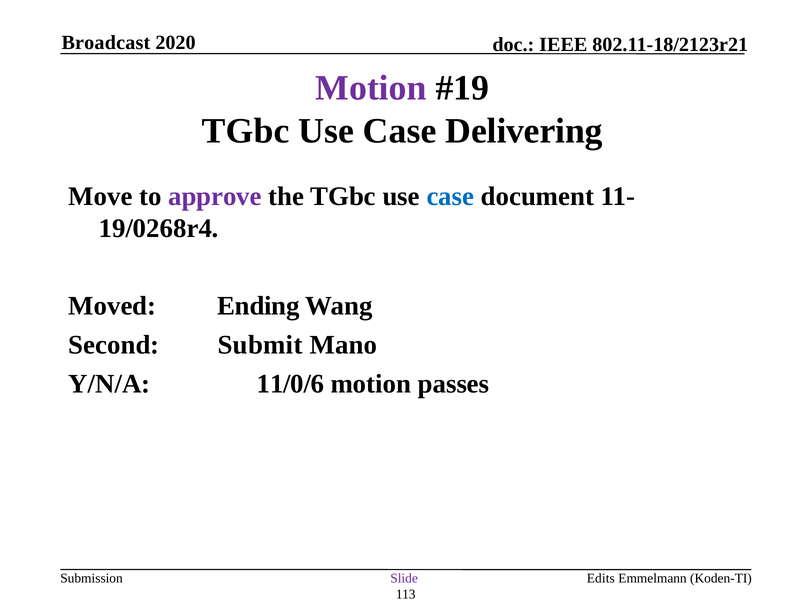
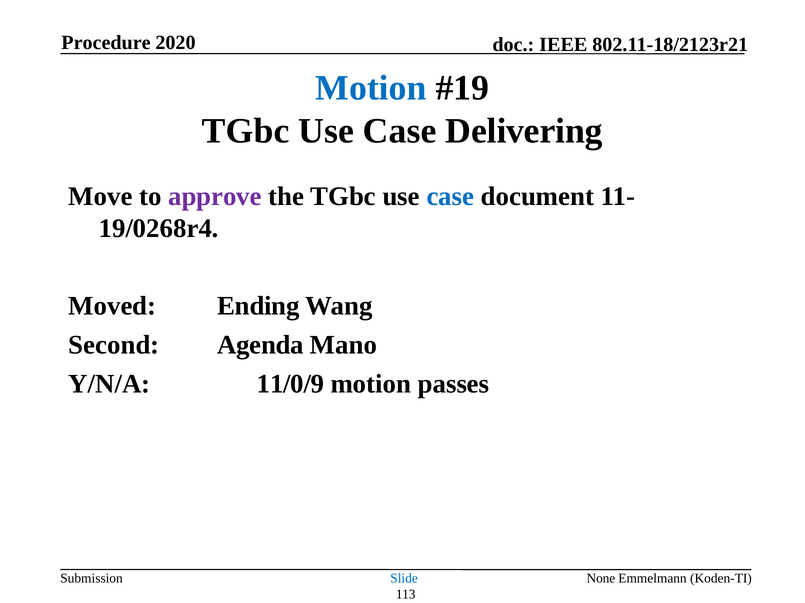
Broadcast: Broadcast -> Procedure (106, 43)
Motion colour: purple -> blue (371, 88)
Submit: Submit -> Agenda (260, 345)
11/0/6: 11/0/6 -> 11/0/9 (291, 384)
Slide colour: purple -> blue (404, 579)
Edits: Edits -> None (601, 579)
